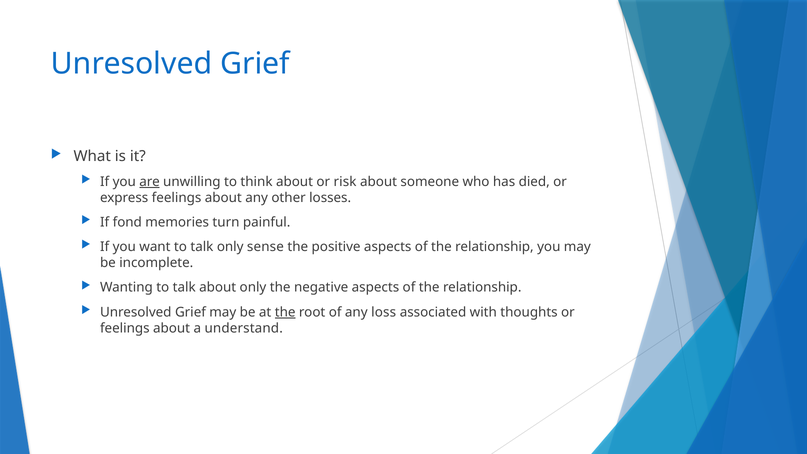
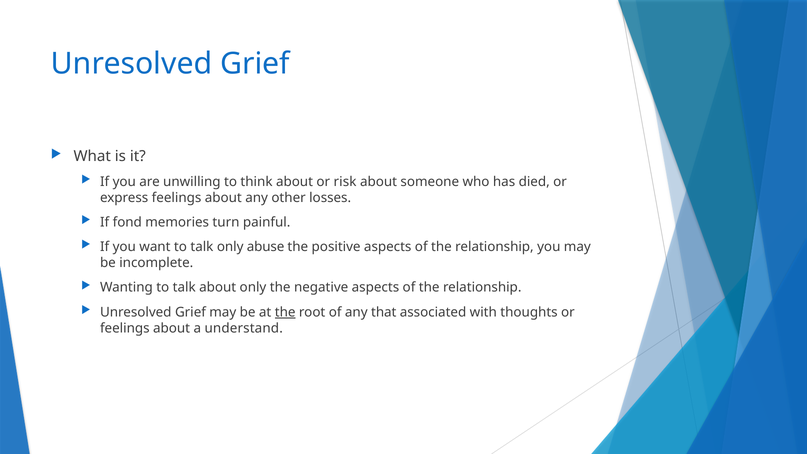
are underline: present -> none (150, 182)
sense: sense -> abuse (266, 247)
loss: loss -> that (384, 312)
